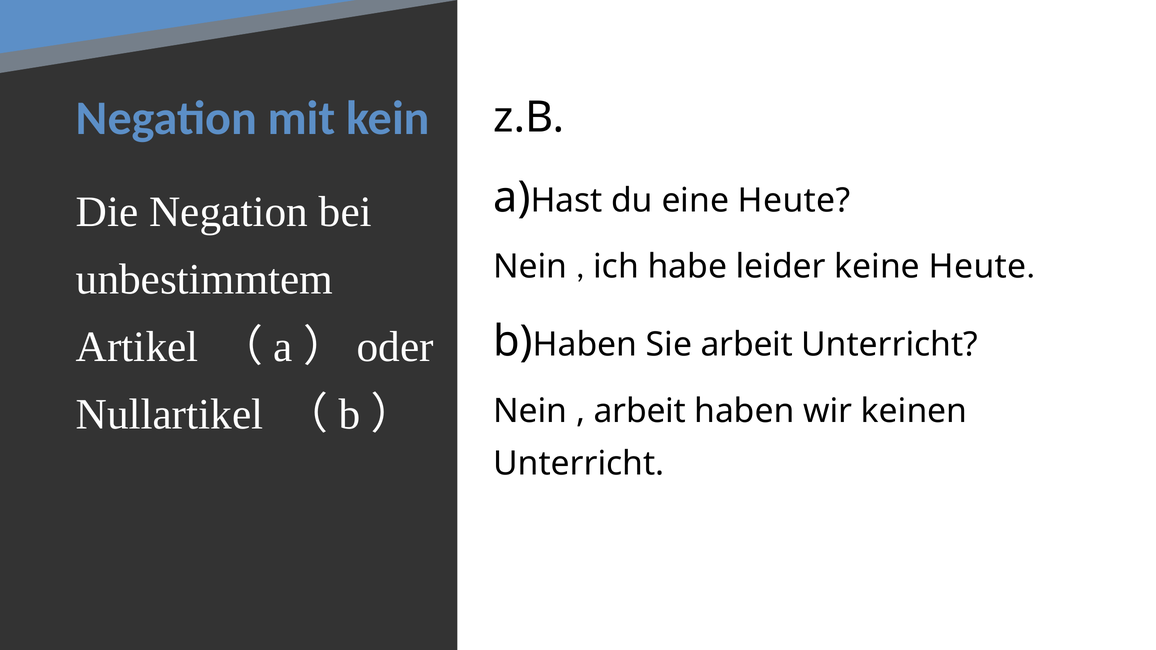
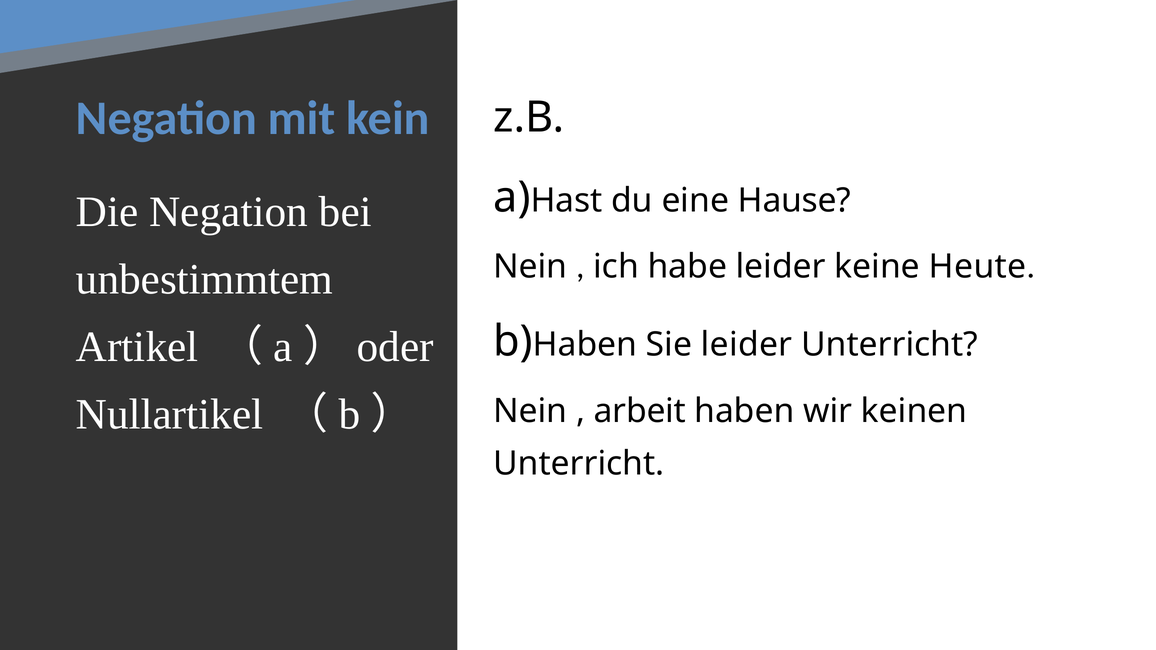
eine Heute: Heute -> Hause (794, 200)
Sie arbeit: arbeit -> leider (747, 345)
